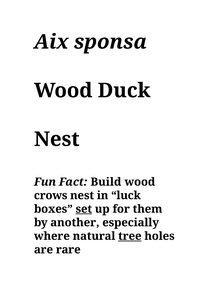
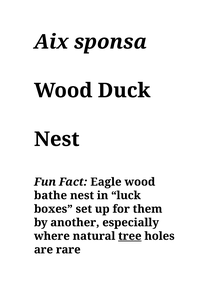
Build: Build -> Eagle (106, 182)
crows: crows -> bathe (51, 196)
set underline: present -> none (84, 209)
